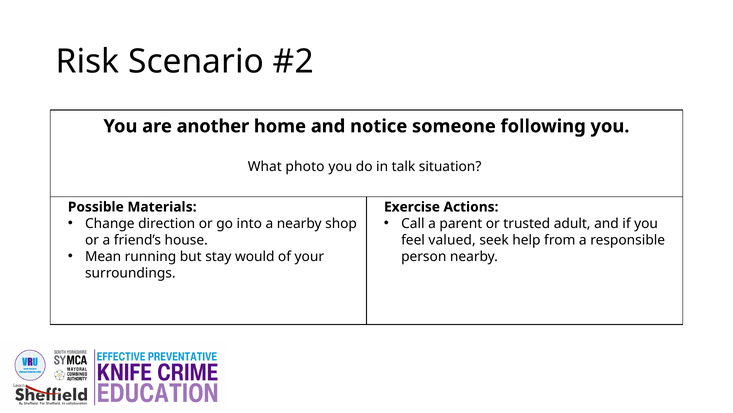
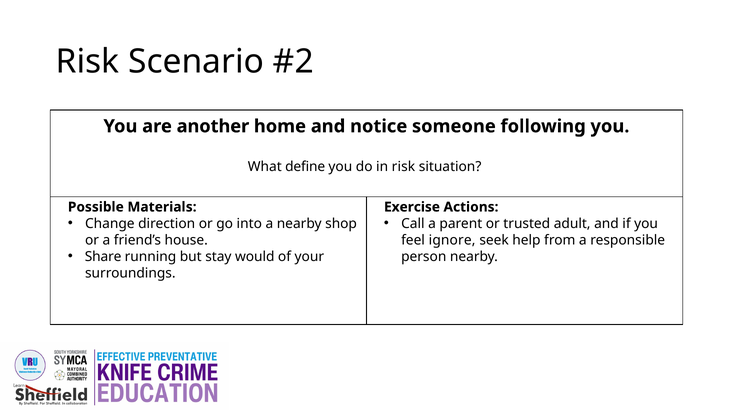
photo: photo -> define (305, 166)
in talk: talk -> risk (403, 166)
valued: valued -> ignore (452, 240)
Mean: Mean -> Share (103, 256)
